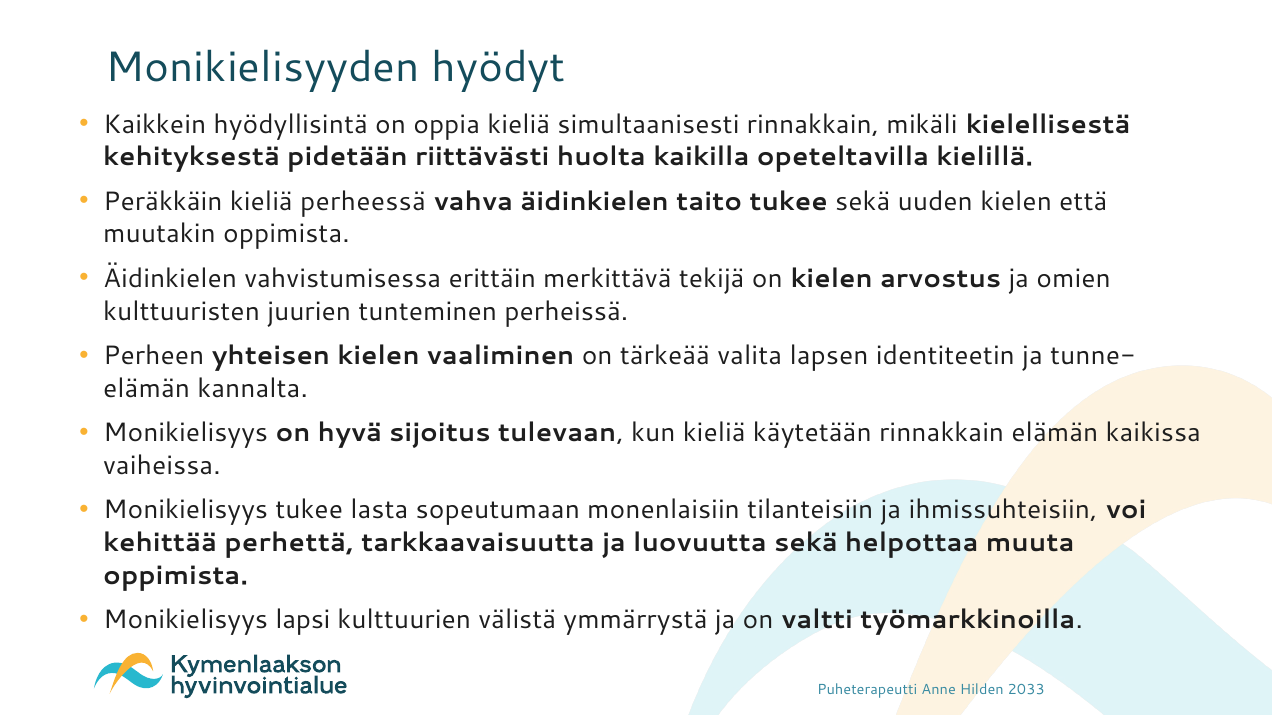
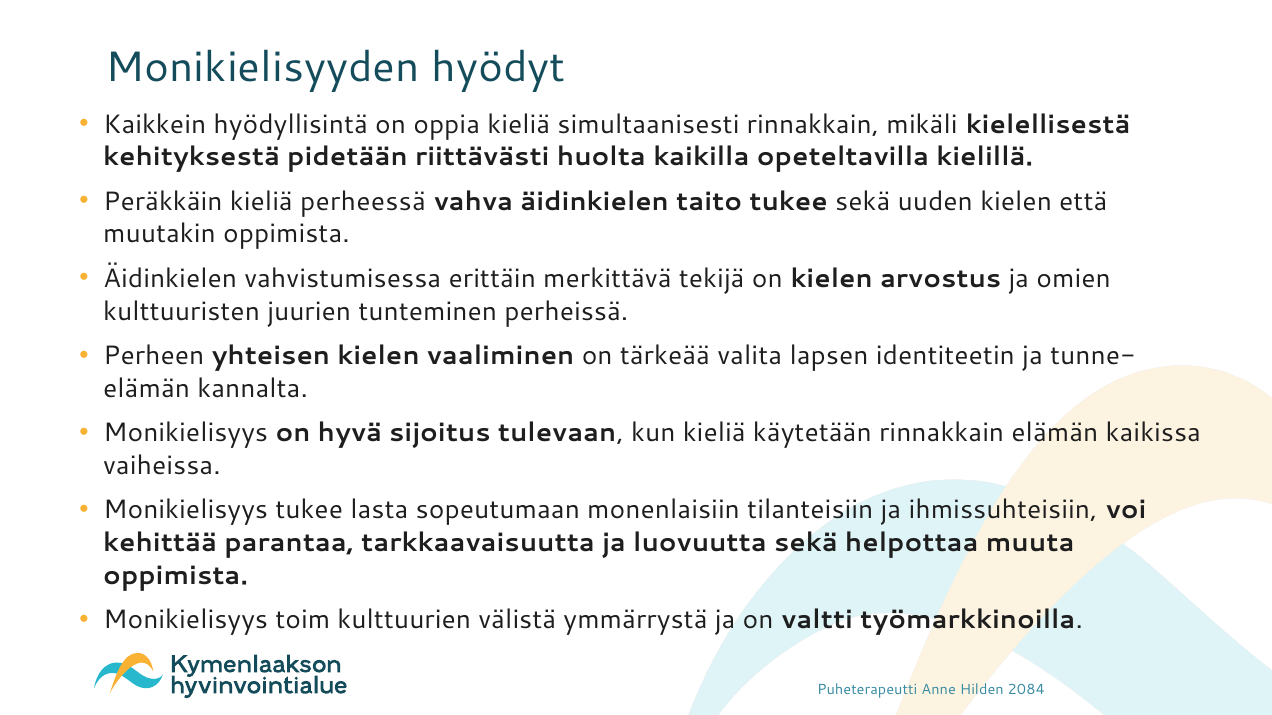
perhettä: perhettä -> parantaa (289, 543)
lapsi: lapsi -> toim (303, 620)
2033: 2033 -> 2084 (1026, 690)
